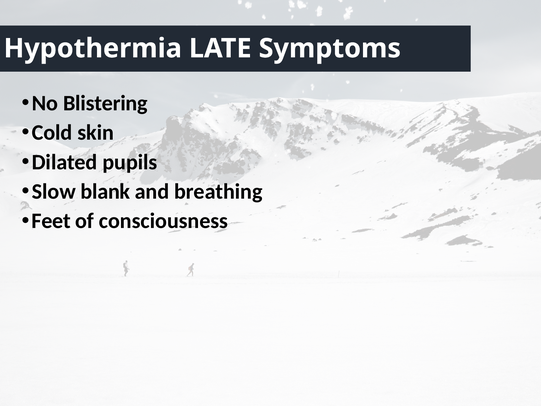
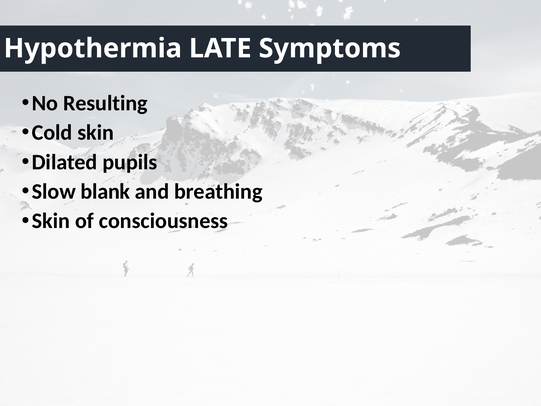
Blistering: Blistering -> Resulting (105, 103)
Feet: Feet -> Skin (51, 221)
